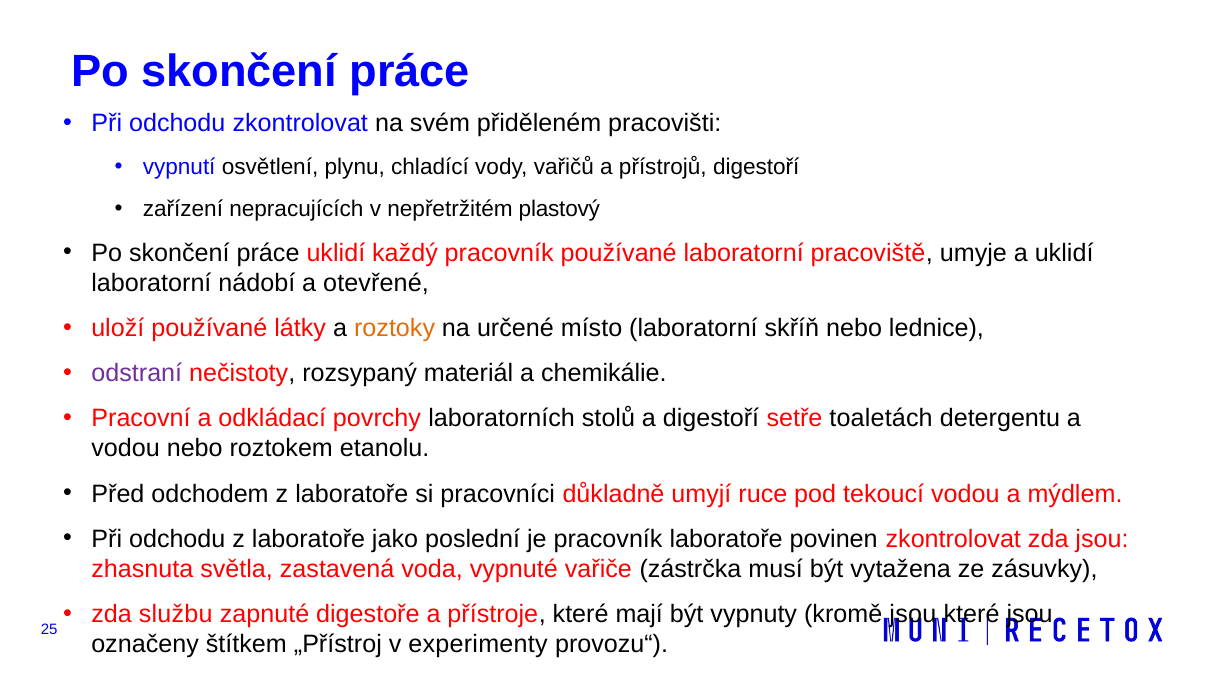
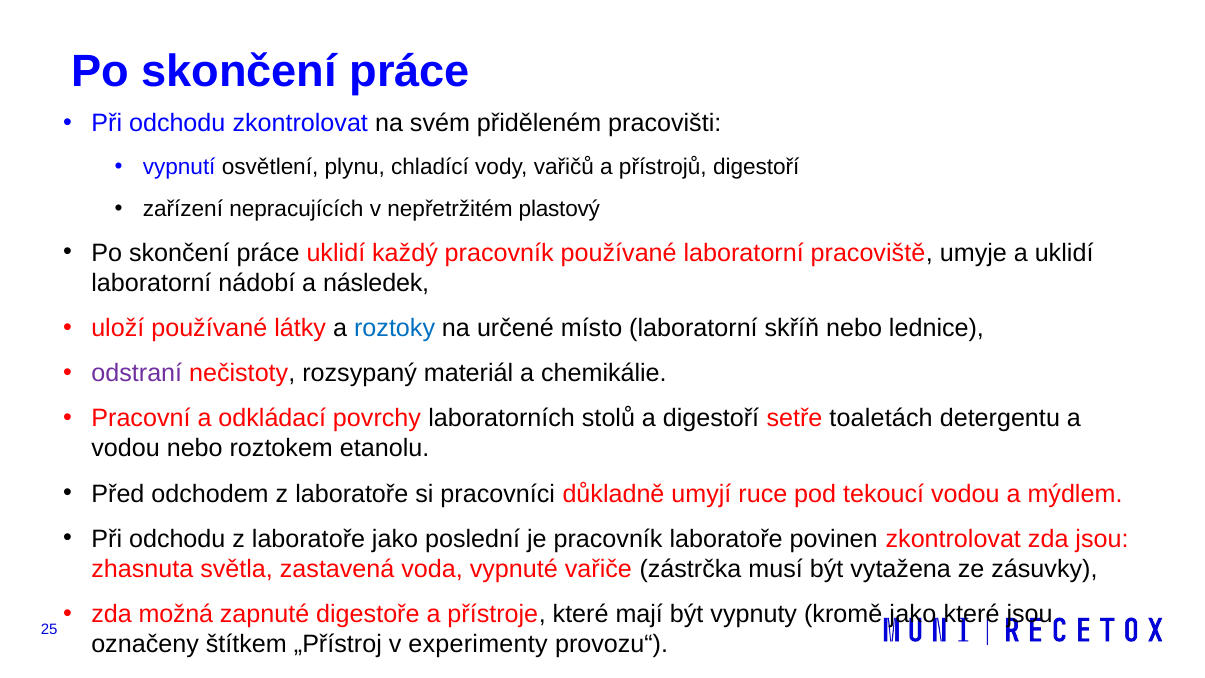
otevřené: otevřené -> následek (376, 283)
roztoky colour: orange -> blue (395, 328)
službu: službu -> možná (176, 614)
kromě jsou: jsou -> jako (913, 614)
